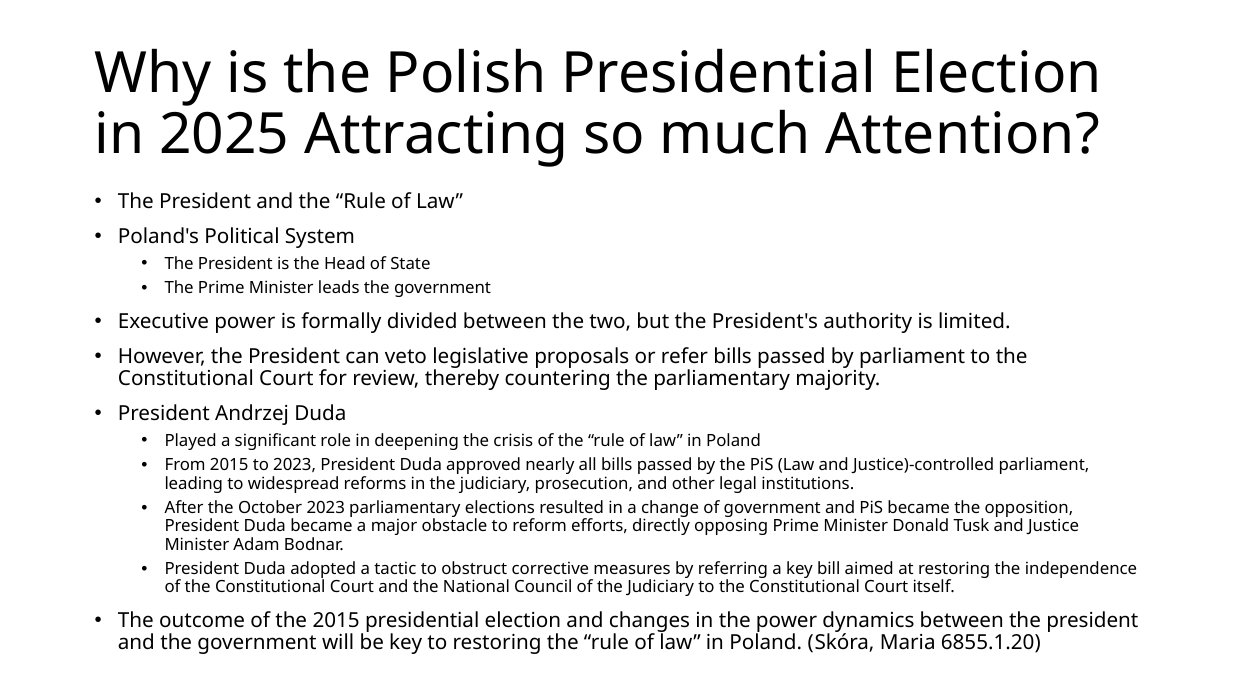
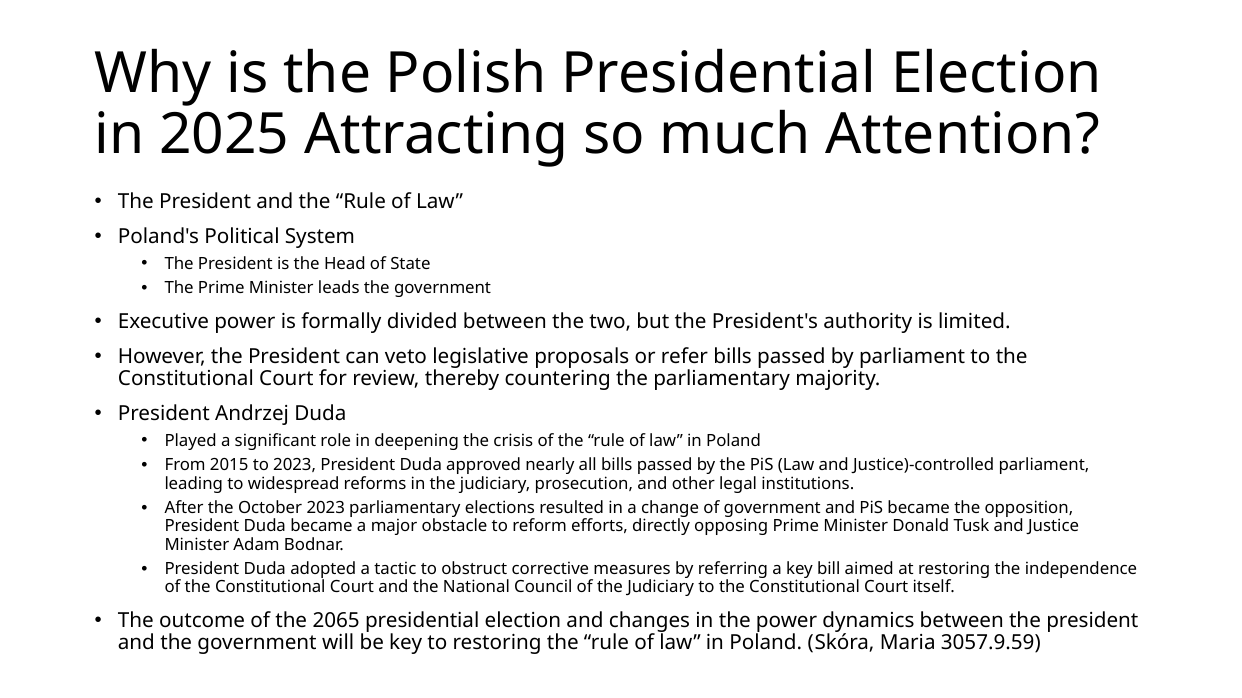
the 2015: 2015 -> 2065 (336, 621)
6855.1.20: 6855.1.20 -> 3057.9.59 (991, 643)
